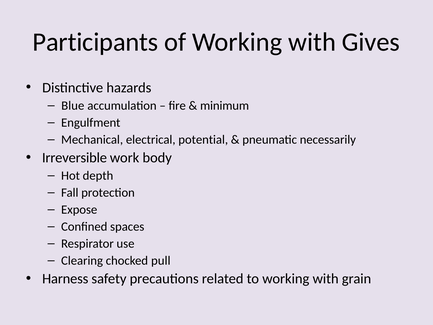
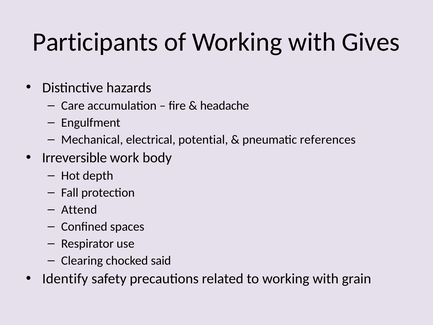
Blue: Blue -> Care (73, 106)
minimum: minimum -> headache (225, 106)
necessarily: necessarily -> references (328, 139)
Expose: Expose -> Attend (79, 209)
pull: pull -> said (161, 260)
Harness: Harness -> Identify (65, 279)
